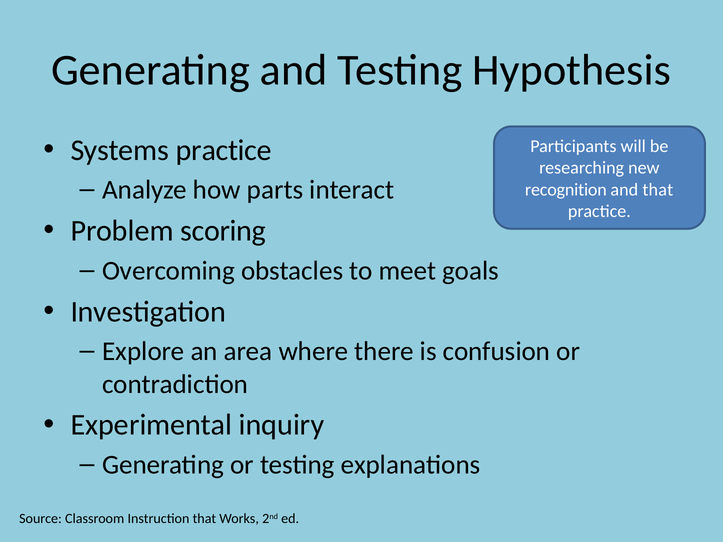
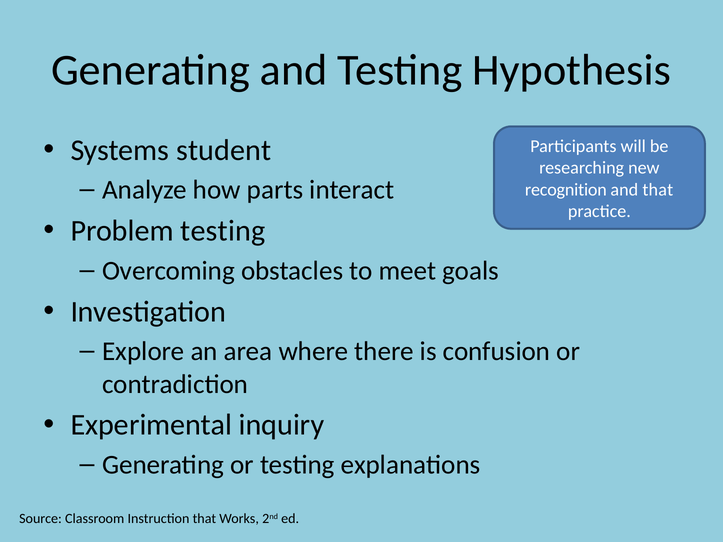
Systems practice: practice -> student (224, 150)
Problem scoring: scoring -> testing (223, 231)
